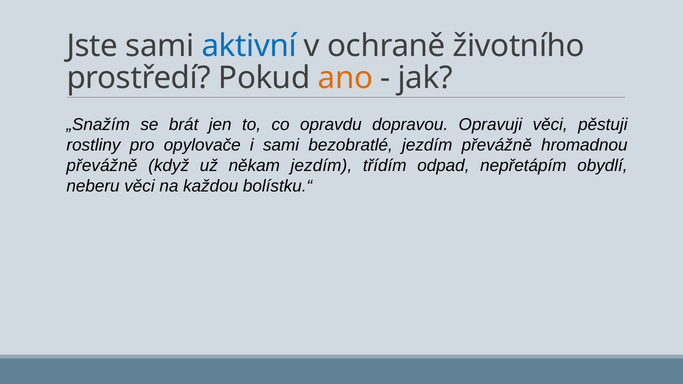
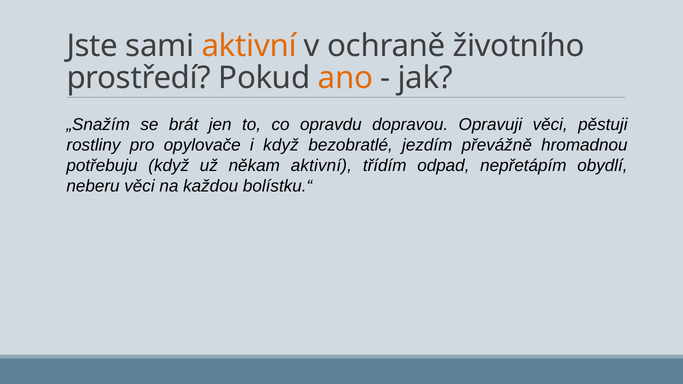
aktivní colour: blue -> orange (249, 46)
i sami: sami -> když (281, 145)
převážně: převážně -> potřebuju (102, 166)
někam jezdím: jezdím -> aktivní (321, 166)
